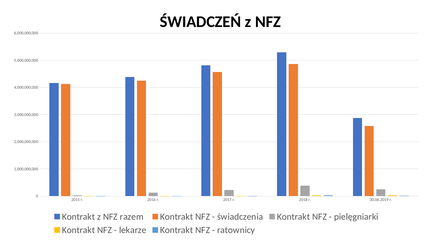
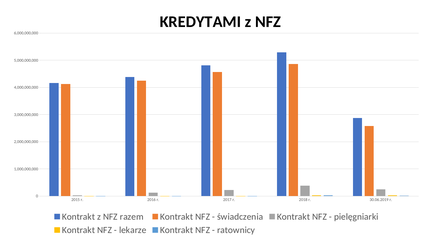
ŚWIADCZEŃ: ŚWIADCZEŃ -> KREDYTAMI (200, 22)
